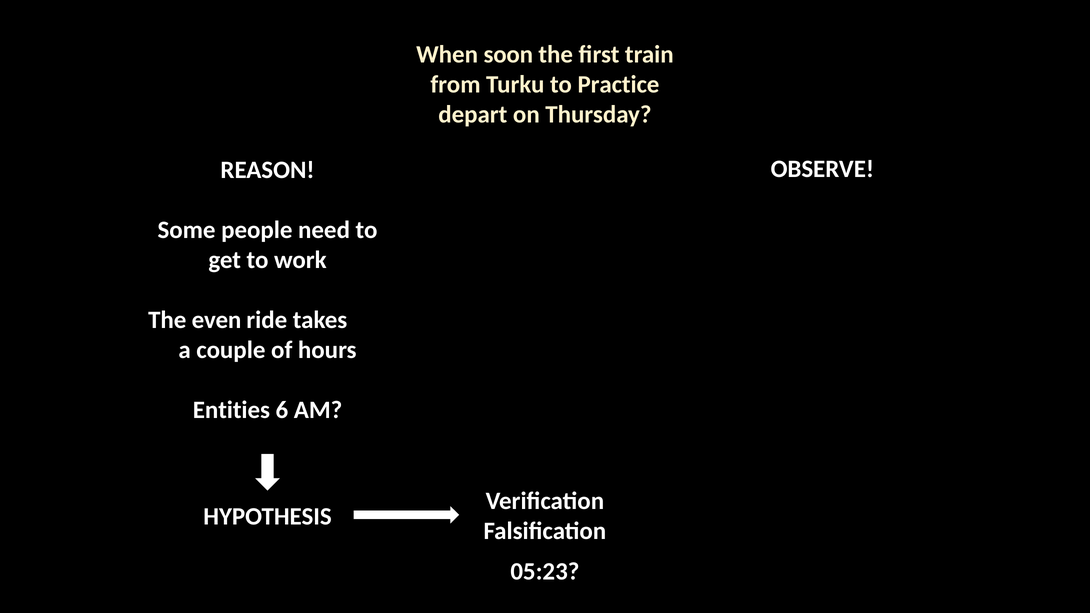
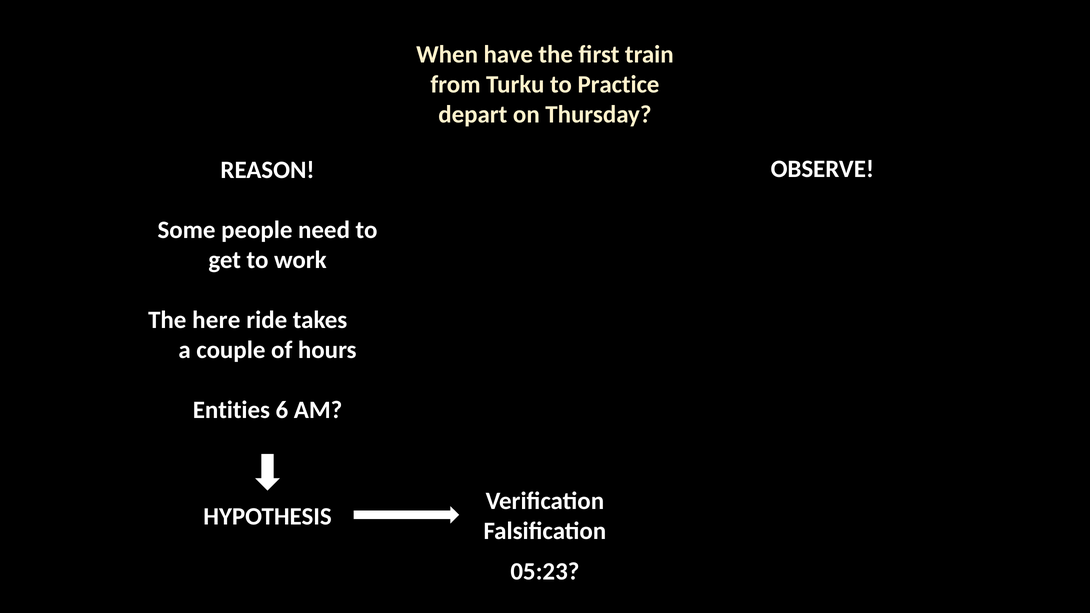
soon: soon -> have (508, 55)
even: even -> here (216, 320)
